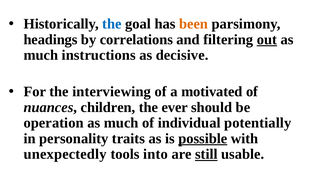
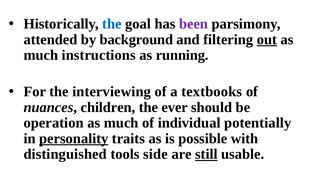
been colour: orange -> purple (194, 24)
headings: headings -> attended (50, 39)
correlations: correlations -> background (136, 39)
decisive: decisive -> running (182, 55)
motivated: motivated -> textbooks (212, 91)
personality underline: none -> present (74, 138)
possible underline: present -> none (203, 138)
unexpectedly: unexpectedly -> distinguished (65, 154)
into: into -> side (155, 154)
